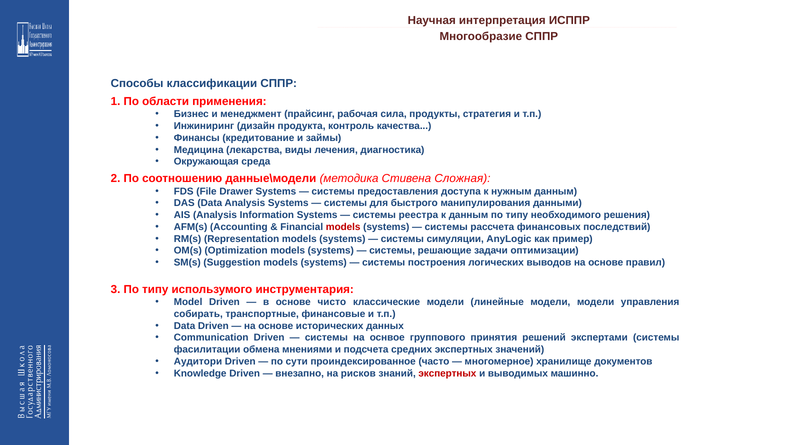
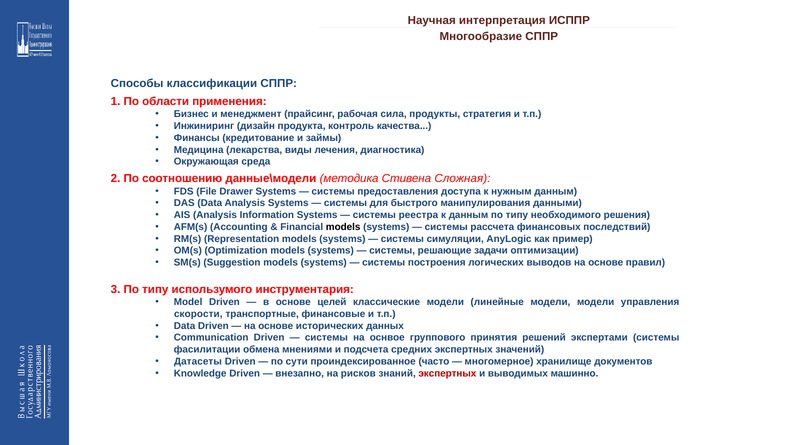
models colour: red -> black (343, 227)
чисто: чисто -> целей (332, 302)
собирать: собирать -> скорости (198, 314)
Аудитори: Аудитори -> Датасеты (198, 362)
